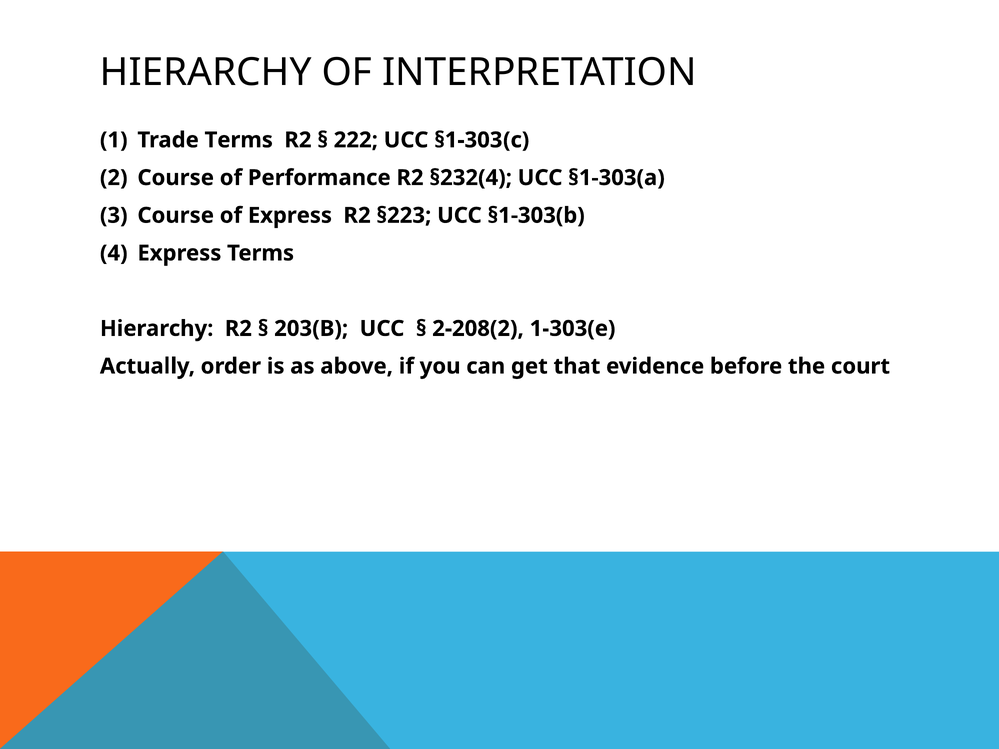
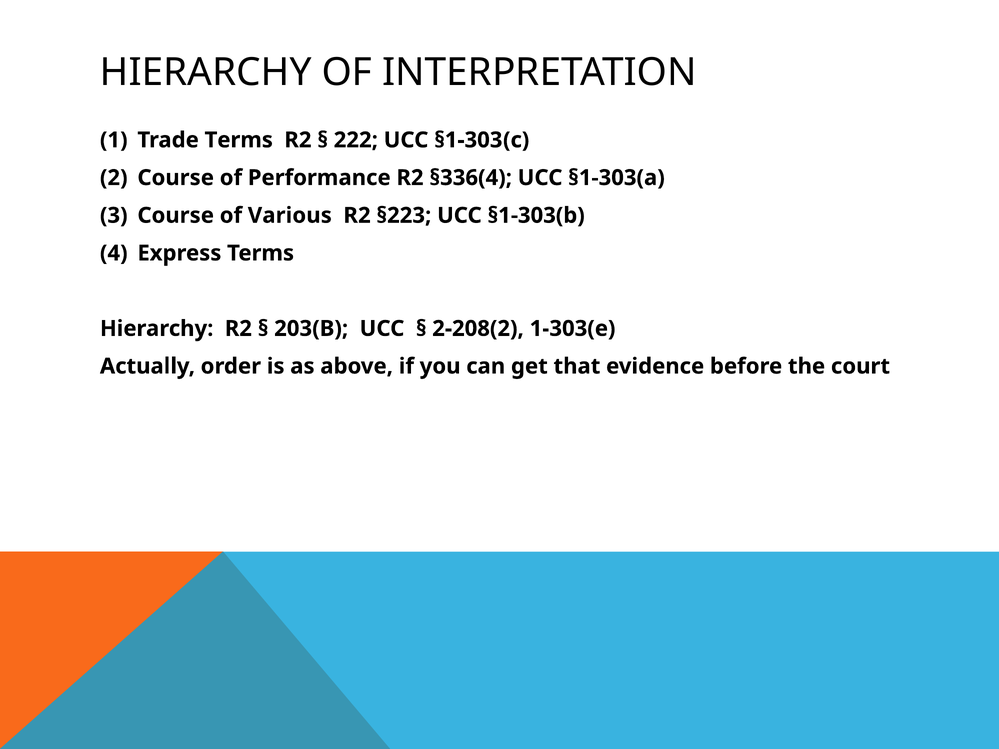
§232(4: §232(4 -> §336(4 (471, 178)
of Express: Express -> Various (290, 216)
